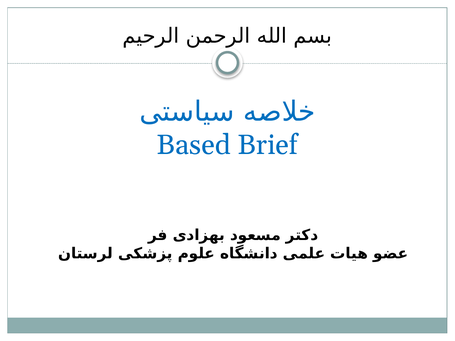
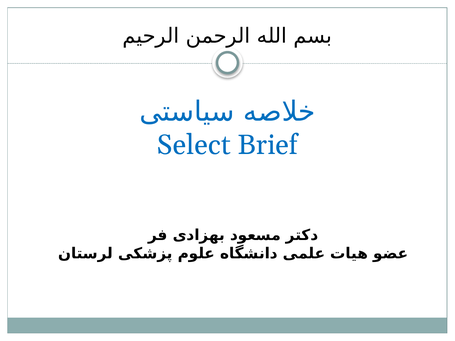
Based: Based -> Select (194, 145)
